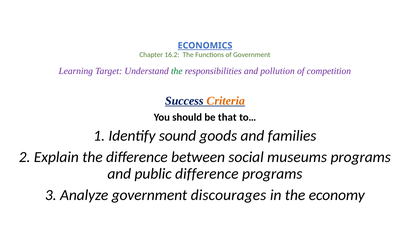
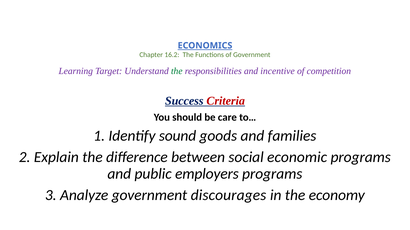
pollution: pollution -> incentive (278, 71)
Criteria colour: orange -> red (226, 101)
that: that -> care (227, 118)
museums: museums -> economic (297, 157)
public difference: difference -> employers (207, 174)
